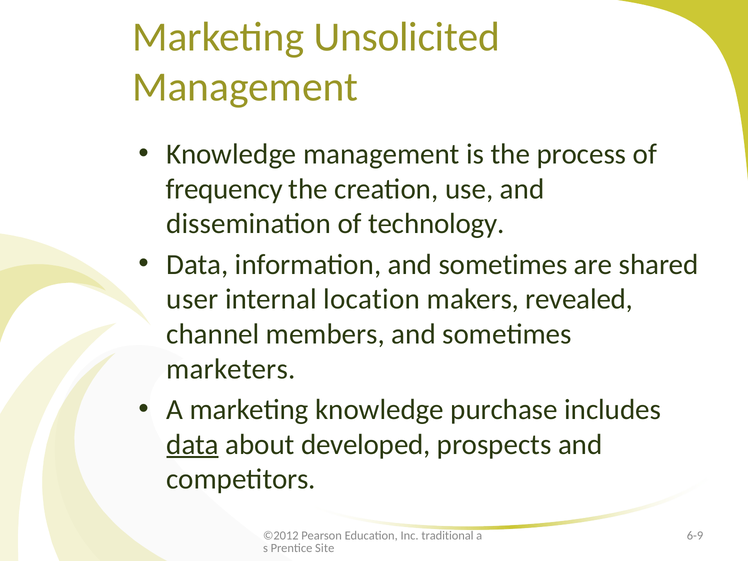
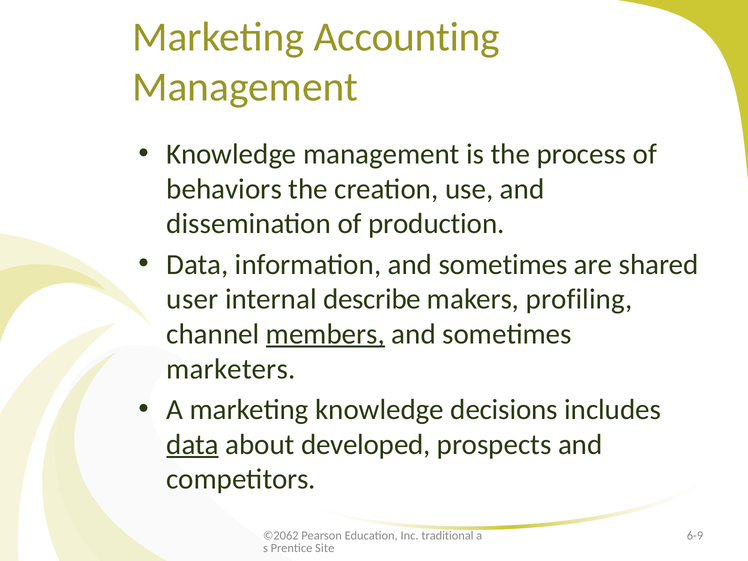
Unsolicited: Unsolicited -> Accounting (407, 37)
frequency: frequency -> behaviors (224, 189)
technology: technology -> production (436, 224)
location: location -> describe (372, 299)
revealed: revealed -> profiling (579, 299)
members underline: none -> present (325, 334)
purchase: purchase -> decisions (504, 410)
©2012: ©2012 -> ©2062 (281, 536)
